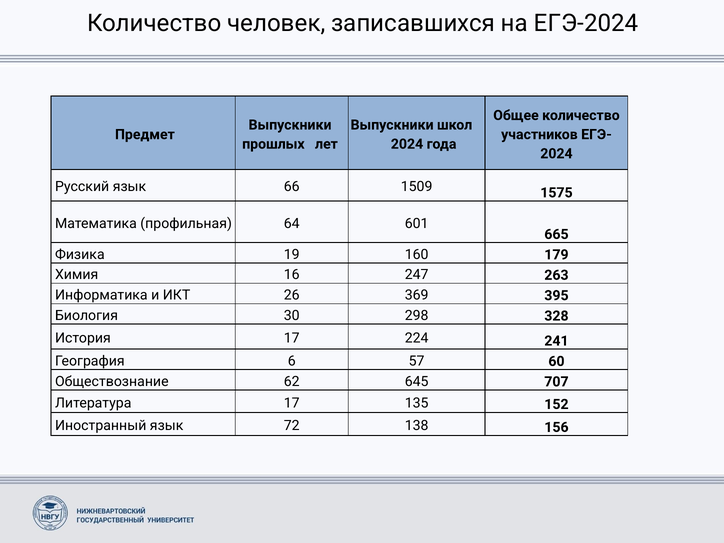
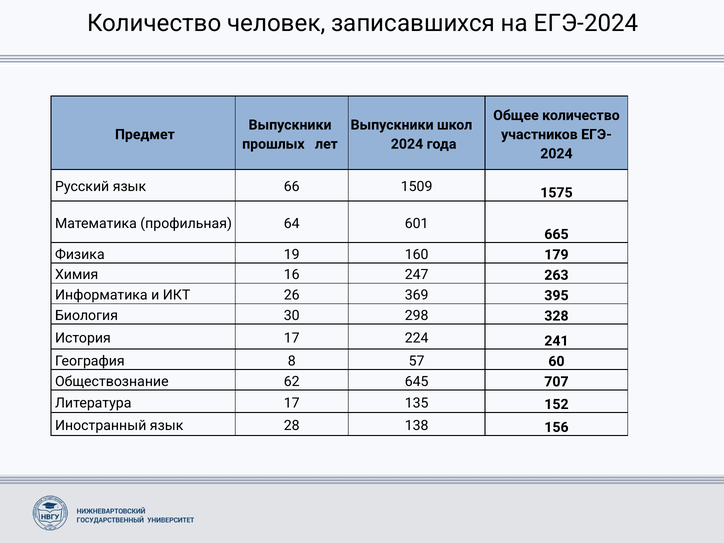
6: 6 -> 8 (292, 361)
72: 72 -> 28 (292, 426)
